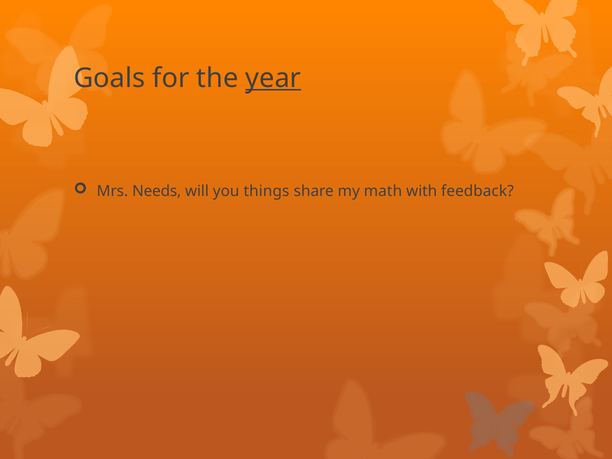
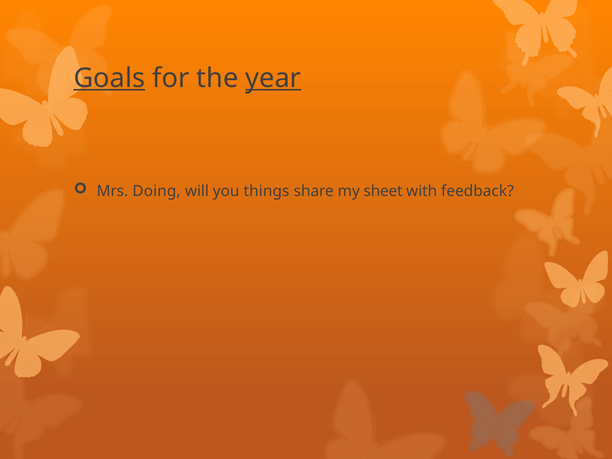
Goals underline: none -> present (109, 78)
Needs: Needs -> Doing (157, 191)
math: math -> sheet (383, 191)
